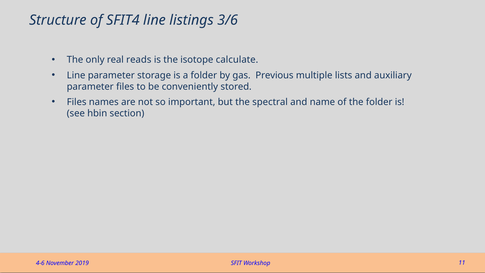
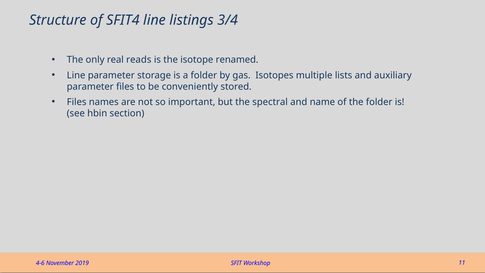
3/6: 3/6 -> 3/4 (228, 20)
calculate: calculate -> renamed (237, 60)
Previous: Previous -> Isotopes (274, 75)
